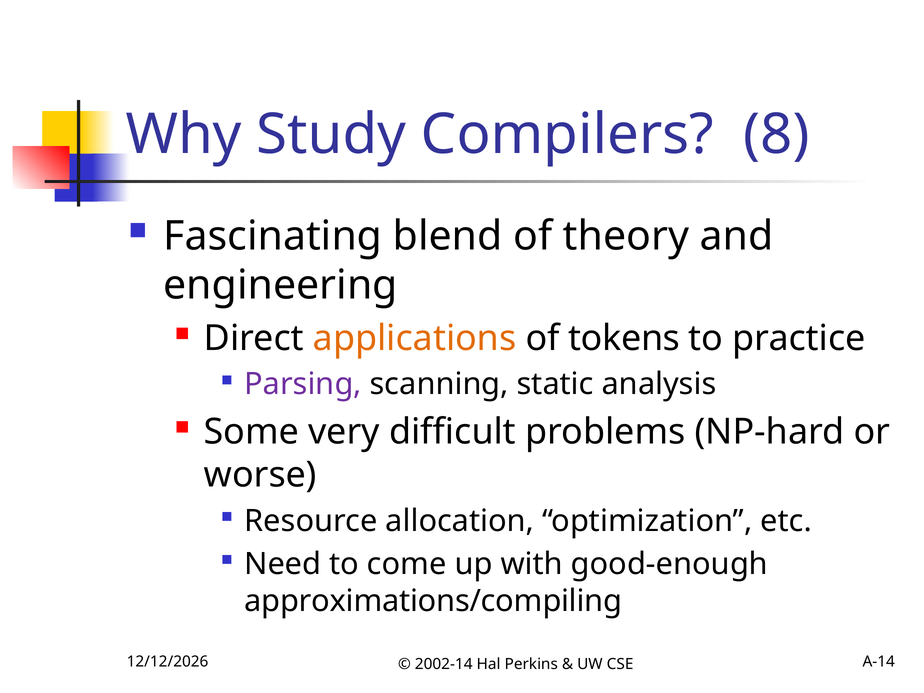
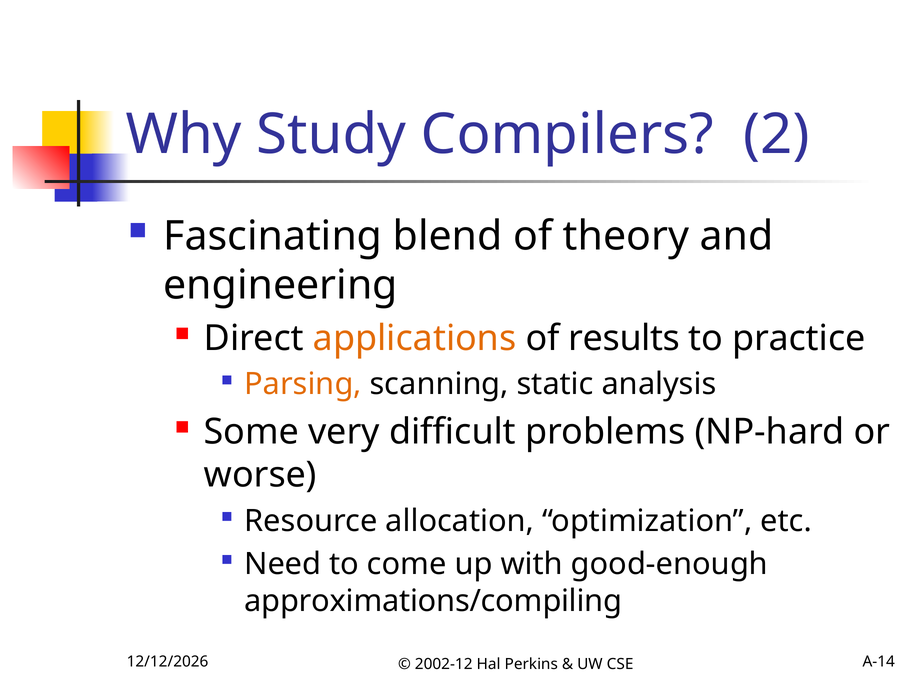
8: 8 -> 2 (776, 135)
tokens: tokens -> results (624, 338)
Parsing colour: purple -> orange (303, 384)
2002-14: 2002-14 -> 2002-12 (444, 664)
